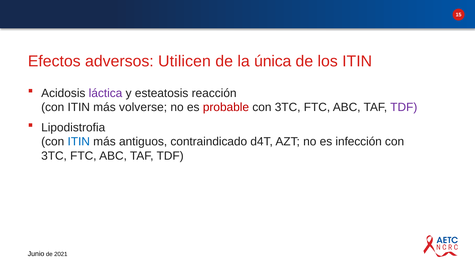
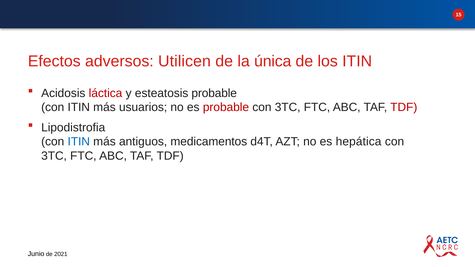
láctica colour: purple -> red (106, 93)
esteatosis reacción: reacción -> probable (214, 93)
volverse: volverse -> usuarios (143, 107)
TDF colour: purple -> red (404, 107)
contraindicado: contraindicado -> medicamentos (209, 142)
infección: infección -> hepática (359, 142)
